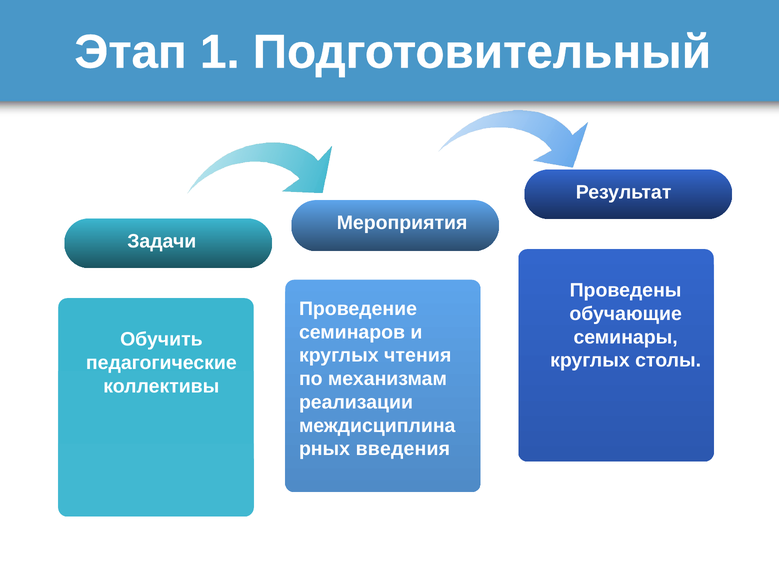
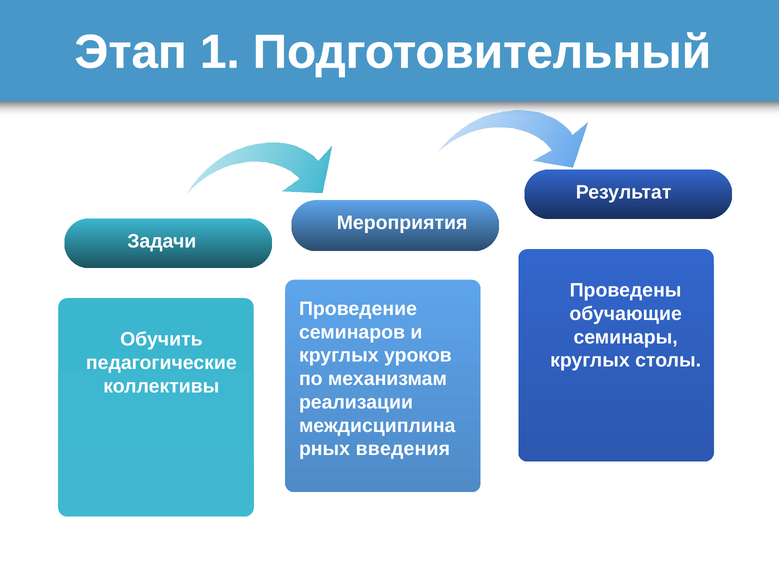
чтения: чтения -> уроков (418, 356)
